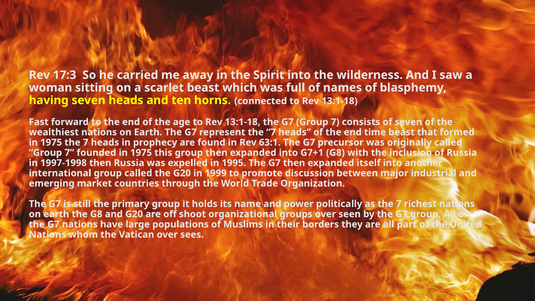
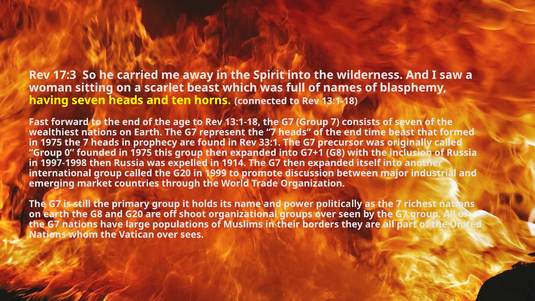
63:1: 63:1 -> 33:1 (270, 142)
7: 7 -> 0 (69, 153)
1995: 1995 -> 1914 (234, 163)
